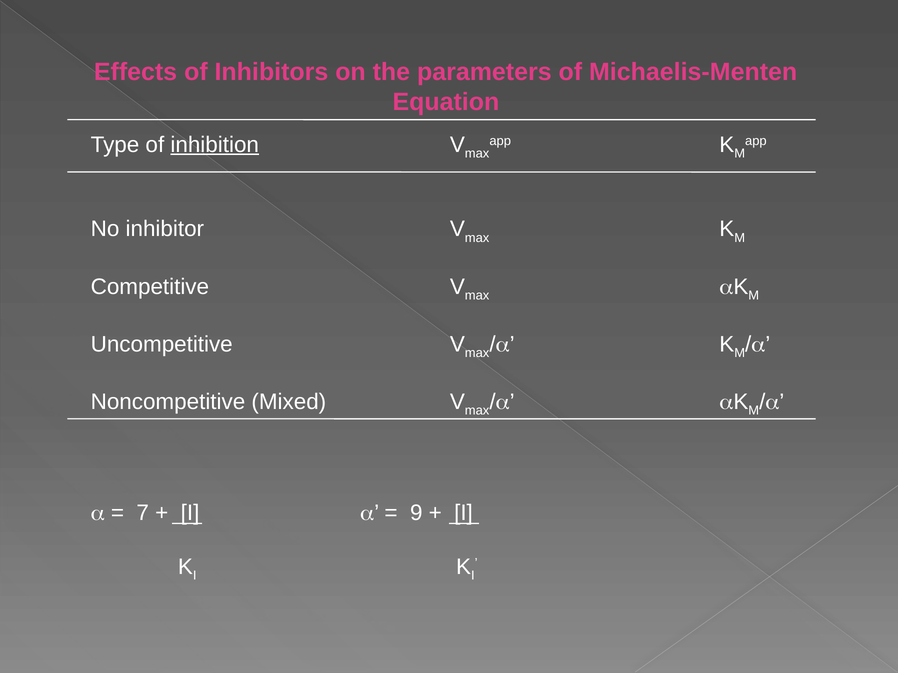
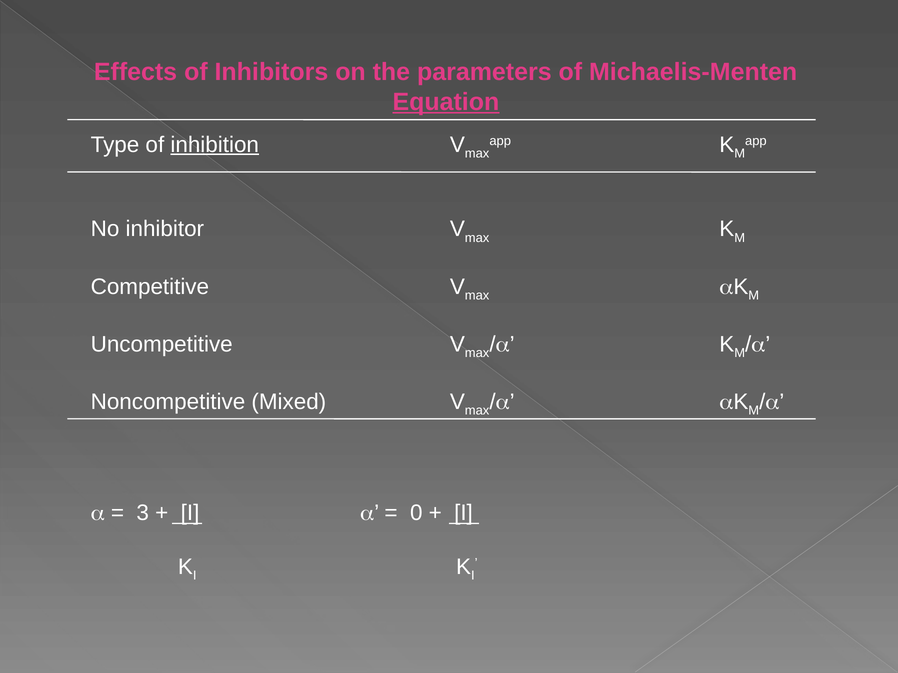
Equation underline: none -> present (446, 102)
7: 7 -> 3 (143, 513)
9: 9 -> 0 (416, 513)
